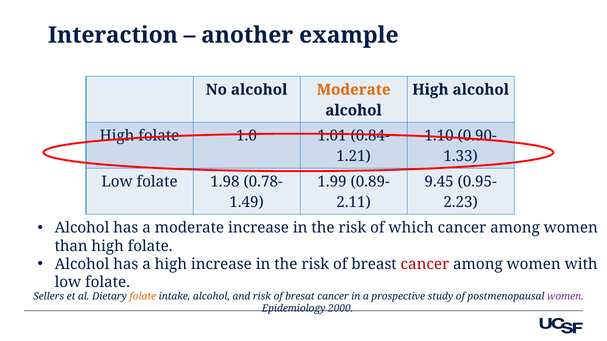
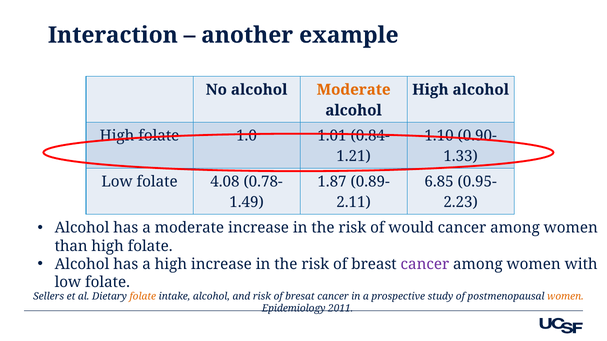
1.98: 1.98 -> 4.08 (225, 182)
1.99: 1.99 -> 1.87 (332, 182)
9.45: 9.45 -> 6.85 (439, 182)
which: which -> would (411, 228)
cancer colour: red -> purple (425, 265)
women colour: purple -> orange (565, 297)
2000: 2000 -> 2011 (341, 309)
